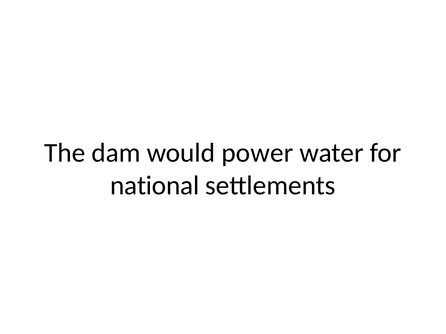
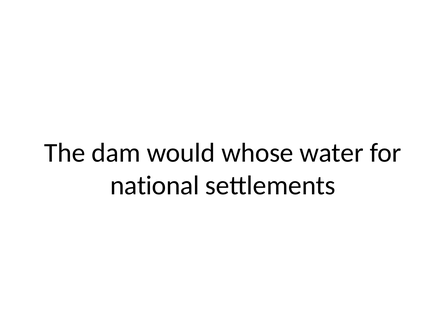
power: power -> whose (257, 153)
